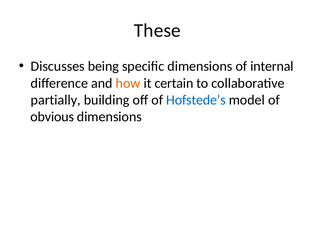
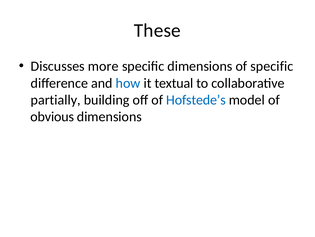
being: being -> more (103, 66)
of internal: internal -> specific (272, 66)
how colour: orange -> blue (128, 83)
certain: certain -> textual (174, 83)
